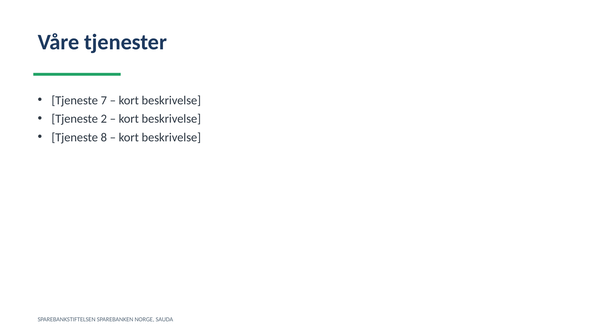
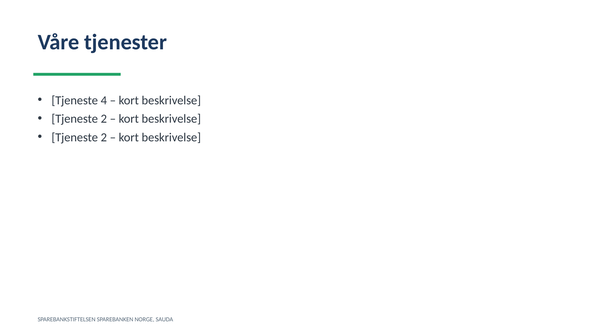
7: 7 -> 4 (104, 100)
8: 8 -> 2 (104, 137)
